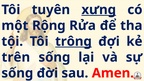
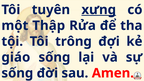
Rộng: Rộng -> Thập (49, 26)
trông underline: present -> none (73, 41)
trên: trên -> giáo (16, 57)
